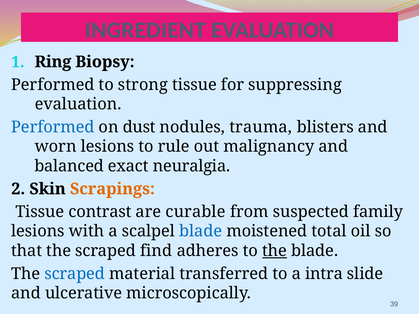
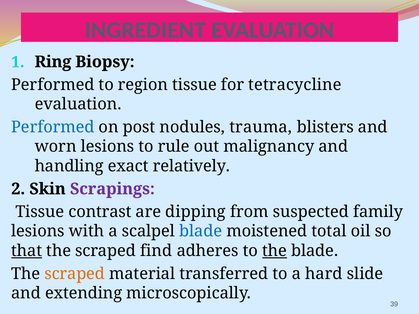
strong: strong -> region (143, 85)
suppressing: suppressing -> tetracycline (295, 85)
dust: dust -> post (139, 127)
balanced: balanced -> handling (69, 166)
neuralgia: neuralgia -> relatively (191, 166)
Scrapings colour: orange -> purple (112, 189)
curable: curable -> dipping (196, 212)
that underline: none -> present (27, 251)
scraped colour: blue -> orange (75, 274)
intra: intra -> hard (324, 274)
ulcerative: ulcerative -> extending (84, 293)
